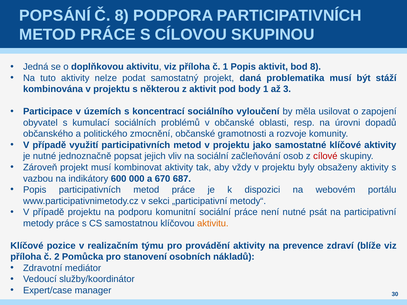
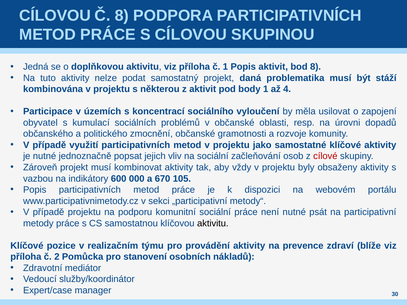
POPSÁNÍ: POPSÁNÍ -> CÍLOVOU (55, 16)
3: 3 -> 4 (287, 89)
687: 687 -> 105 (182, 179)
aktivitu colour: orange -> black (213, 223)
